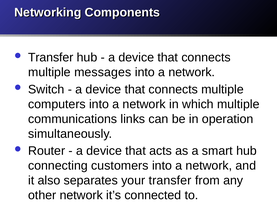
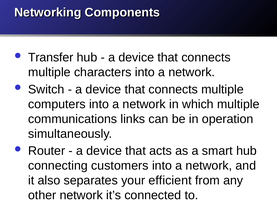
messages: messages -> characters (103, 72)
your transfer: transfer -> efficient (170, 180)
